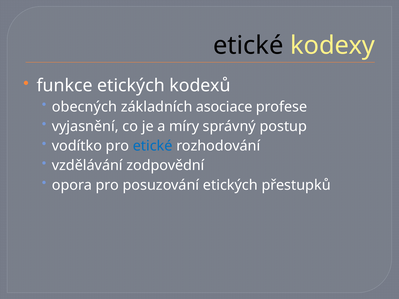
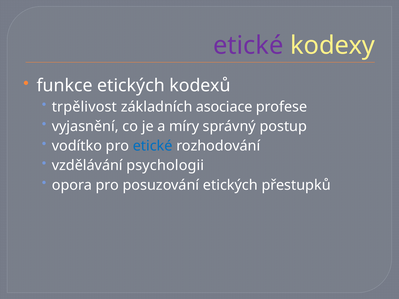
etické colour: black -> purple (248, 45)
obecných: obecných -> trpělivost (84, 107)
zodpovědní: zodpovědní -> psychologii (165, 166)
